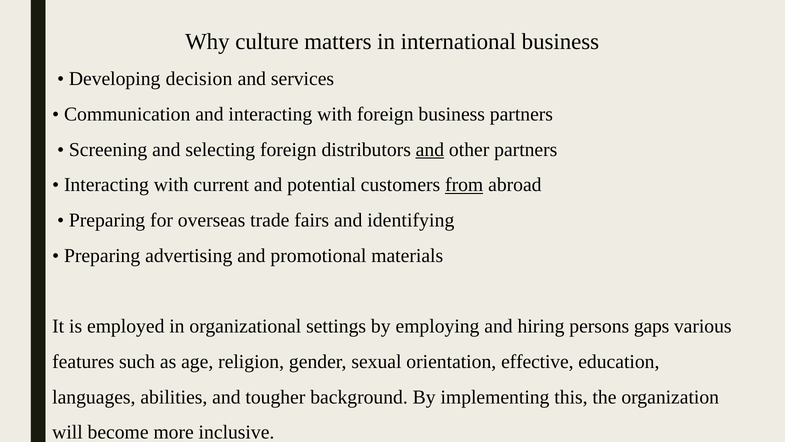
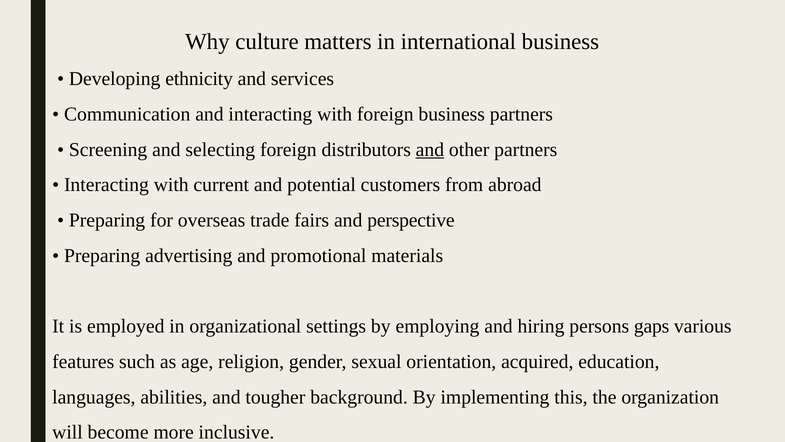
decision: decision -> ethnicity (199, 79)
from underline: present -> none (464, 185)
identifying: identifying -> perspective (411, 220)
effective: effective -> acquired (537, 361)
